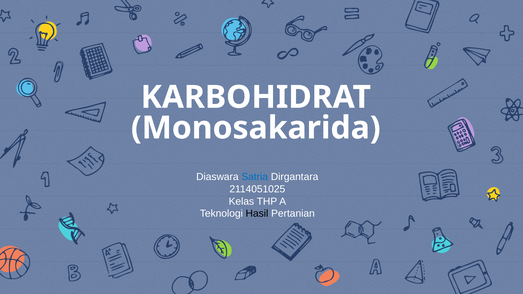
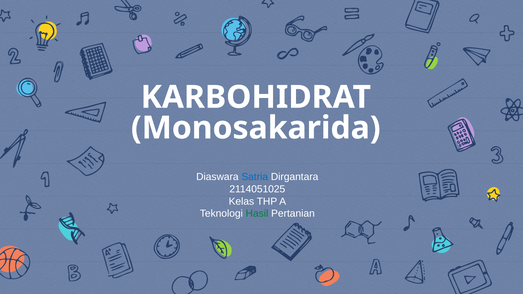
Hasil colour: black -> green (257, 214)
